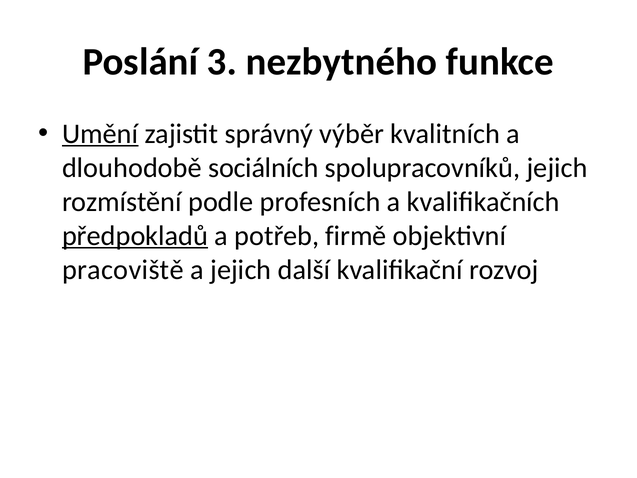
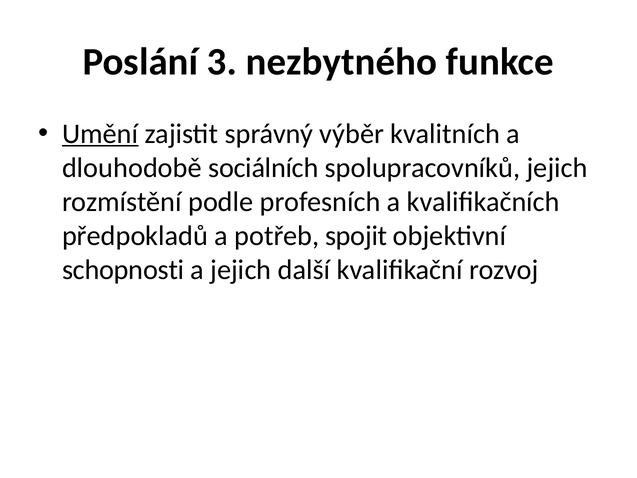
předpokladů underline: present -> none (135, 236)
firmě: firmě -> spojit (356, 236)
pracoviště: pracoviště -> schopnosti (123, 270)
